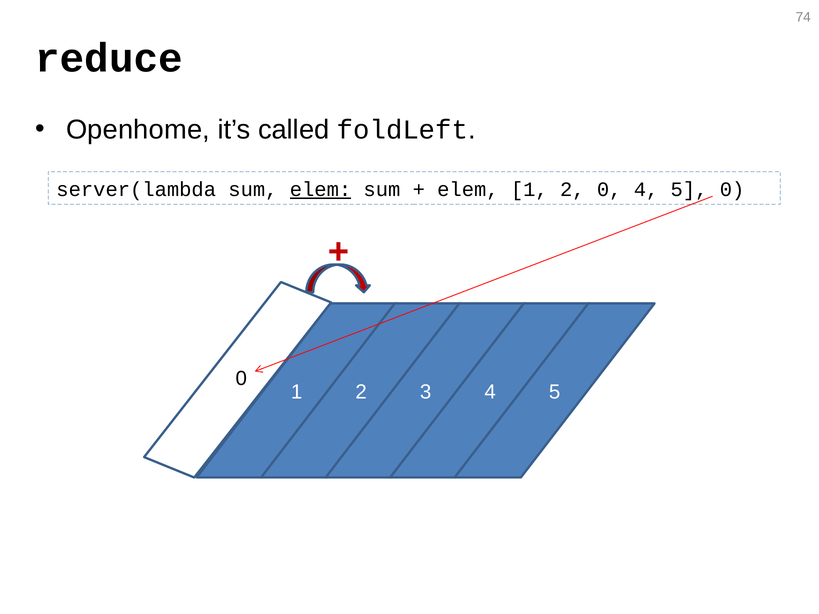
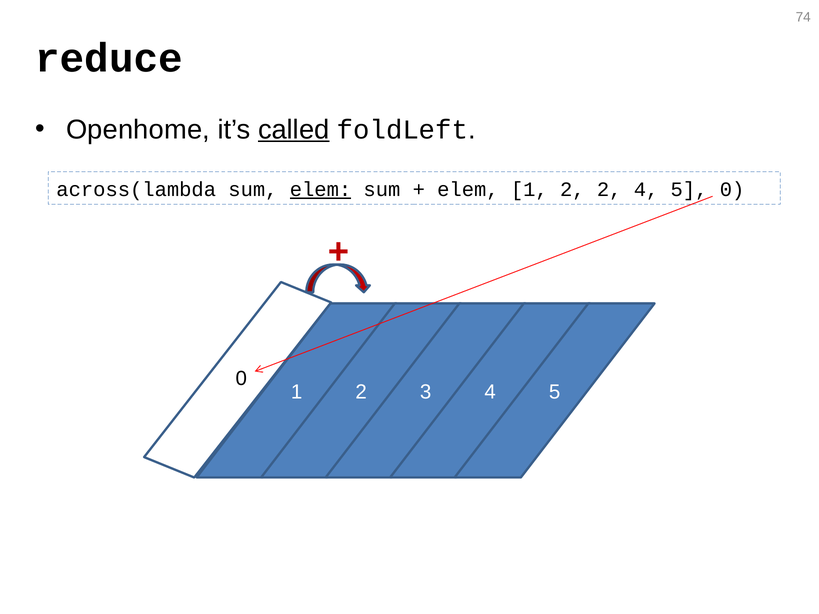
called underline: none -> present (294, 130)
server(lambda: server(lambda -> across(lambda (136, 189)
2 0: 0 -> 2 (609, 189)
